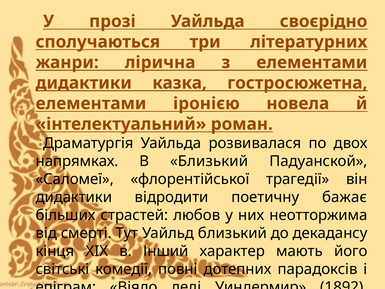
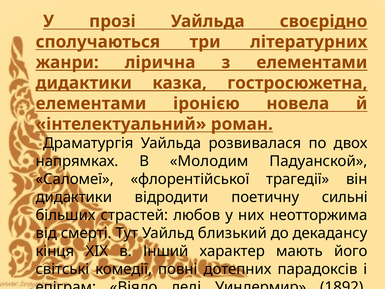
В Близький: Близький -> Молодим (209, 161)
поетичну бажає: бажає -> сильні (345, 197)
